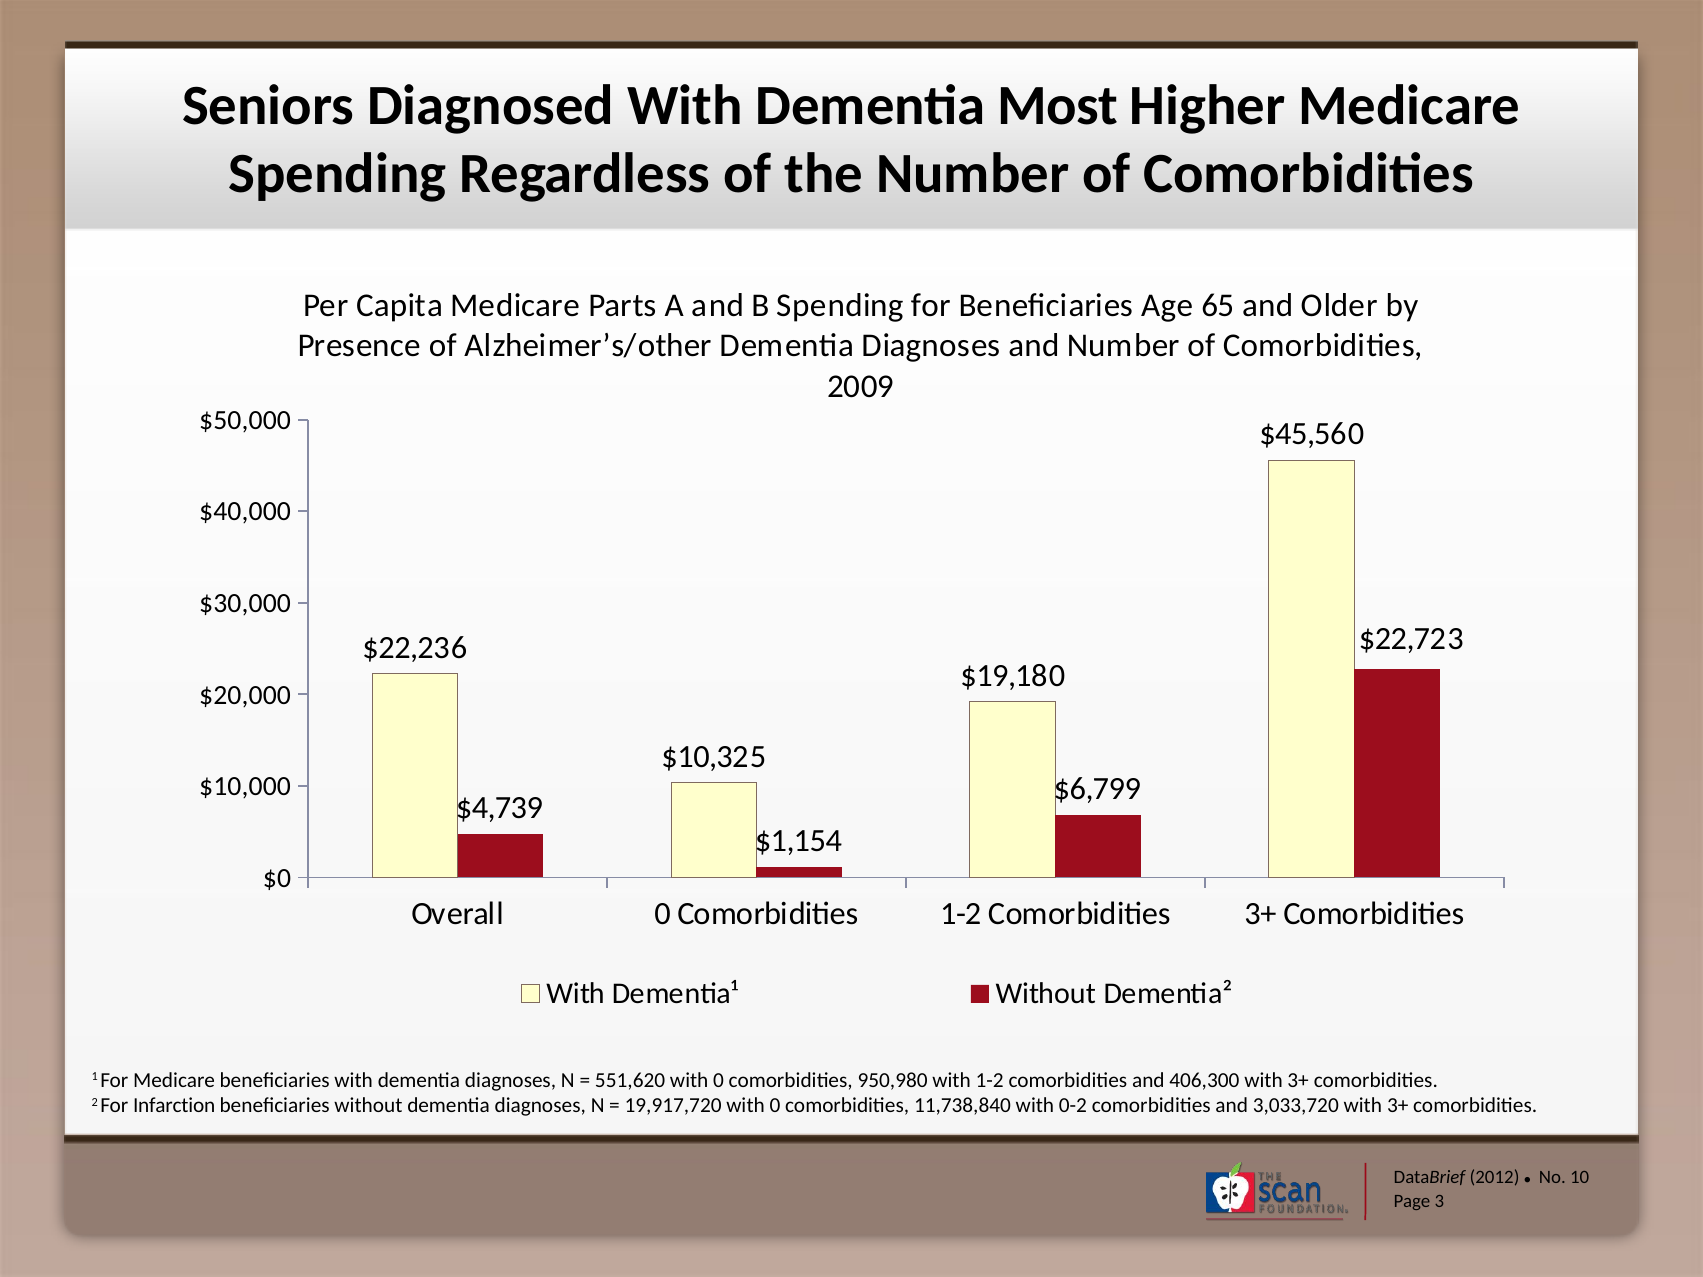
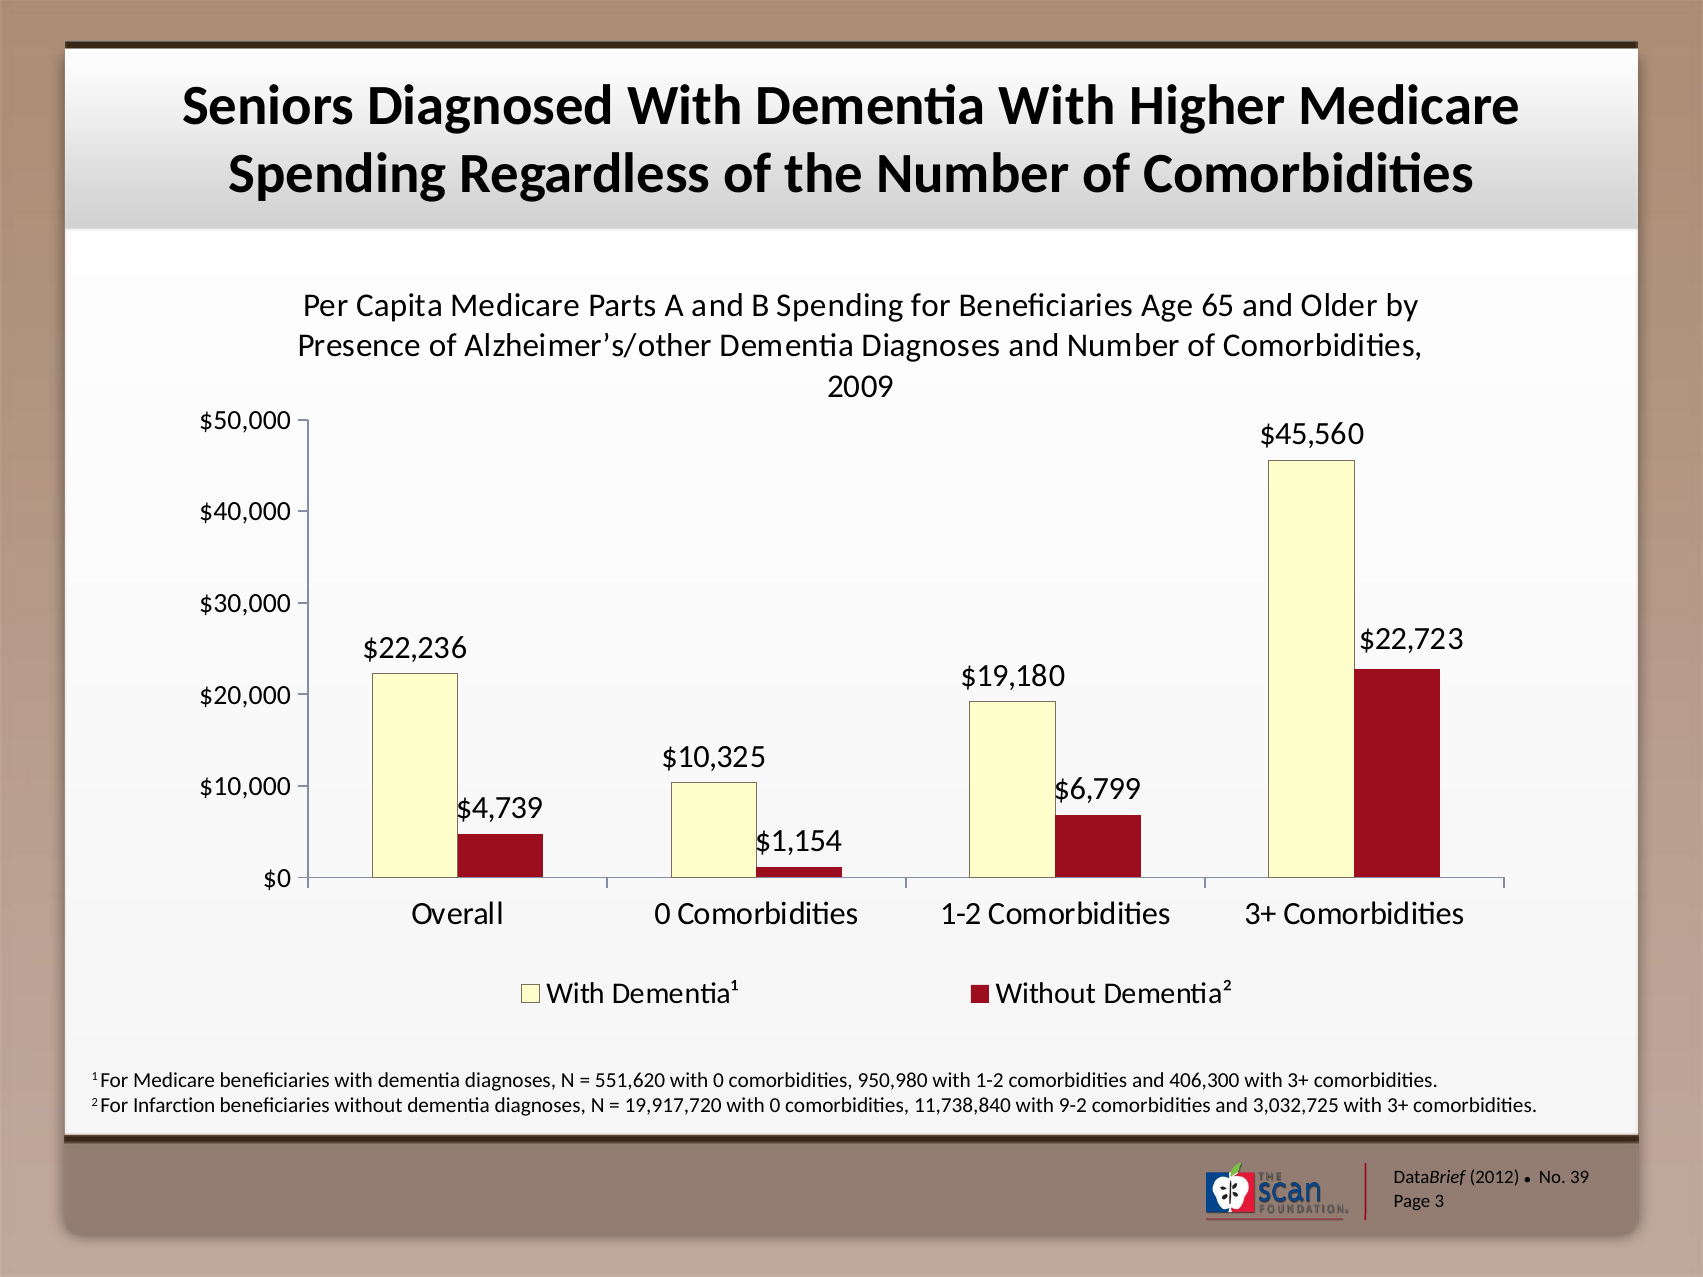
Dementia Most: Most -> With (1058, 106)
0-2: 0-2 -> 9-2 (1073, 1106)
3,033,720: 3,033,720 -> 3,032,725 (1296, 1106)
10: 10 -> 39 (1580, 1177)
